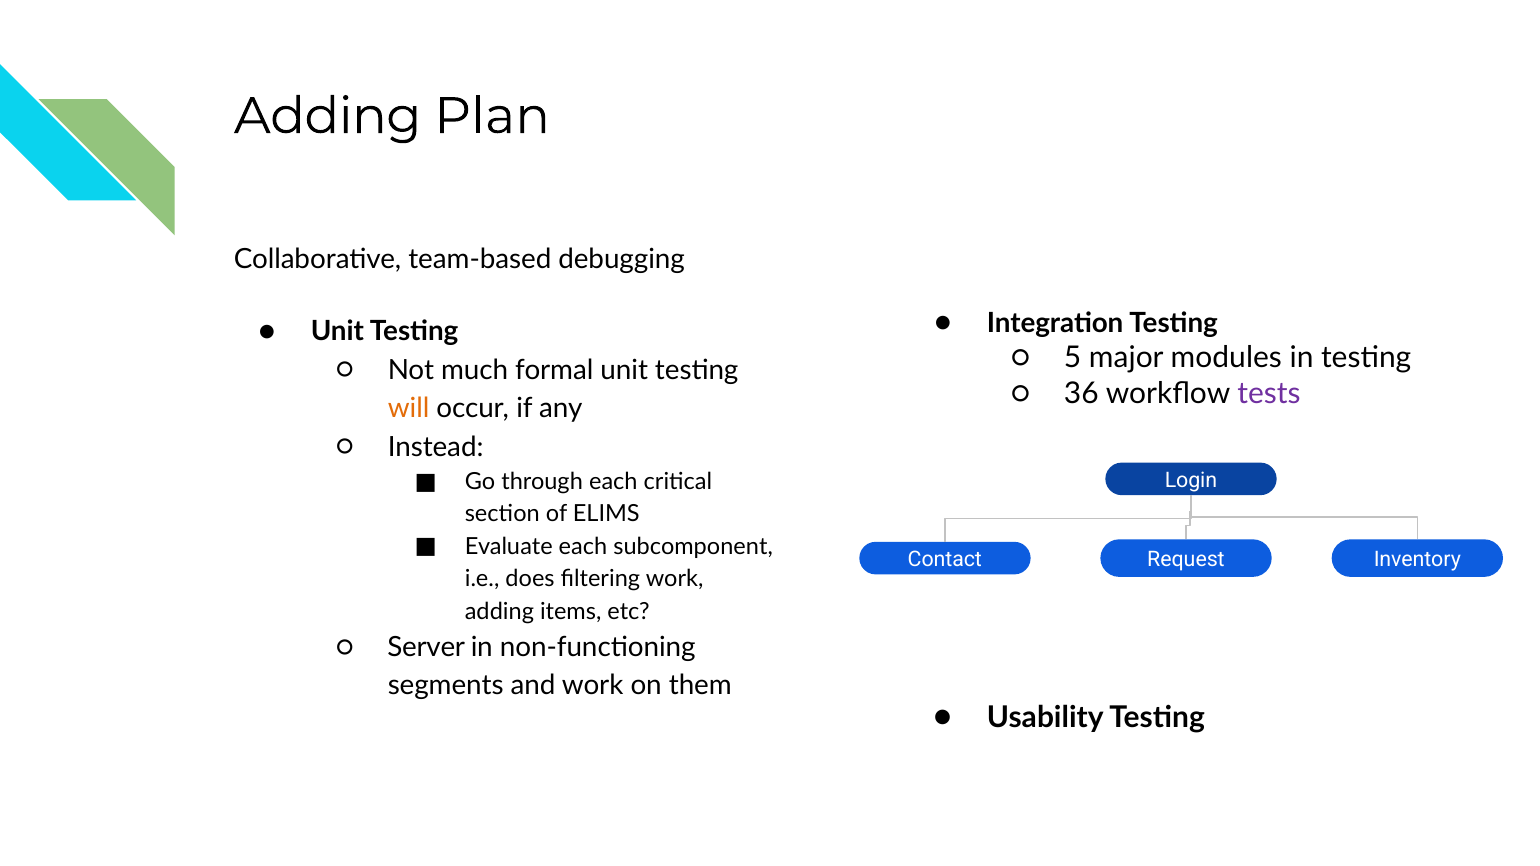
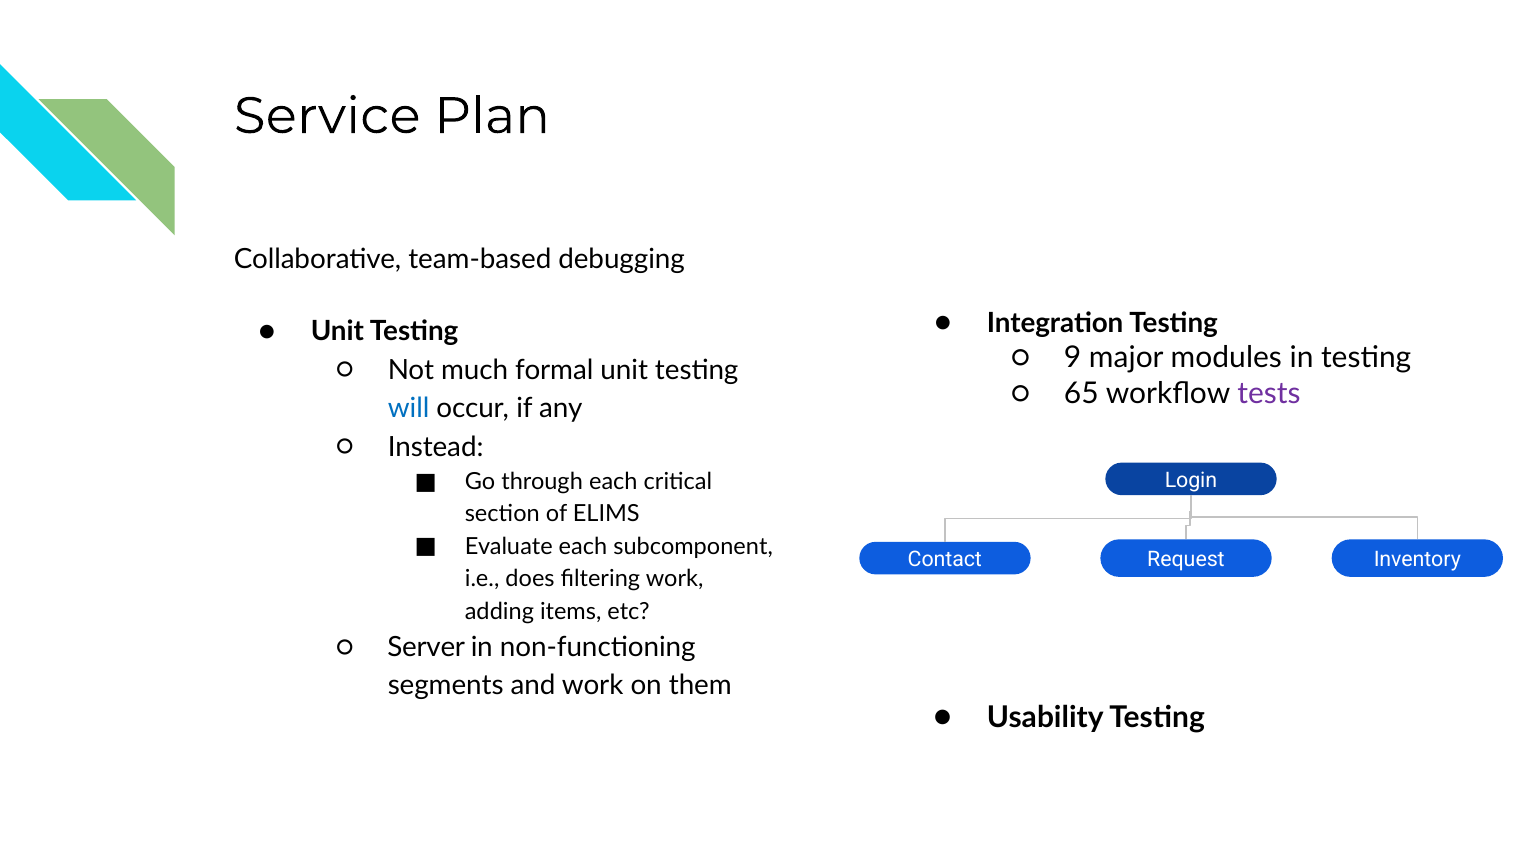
Adding: Adding -> Service (327, 116)
5: 5 -> 9 (1073, 358)
36: 36 -> 65 (1081, 394)
will colour: orange -> blue (409, 409)
